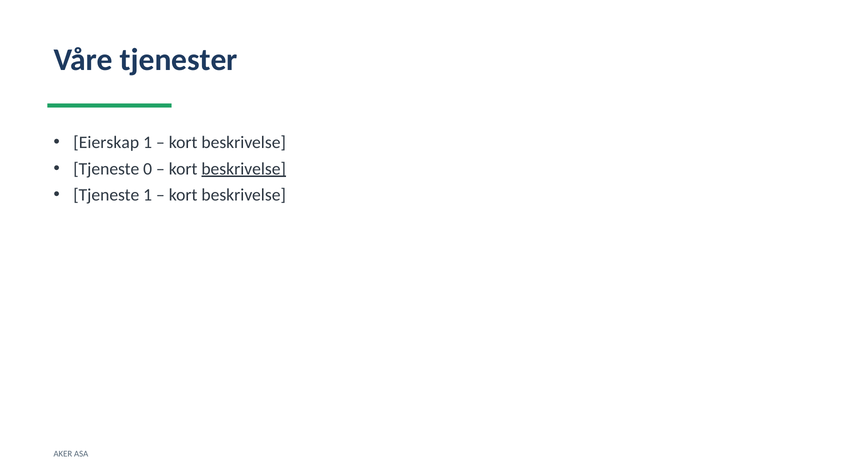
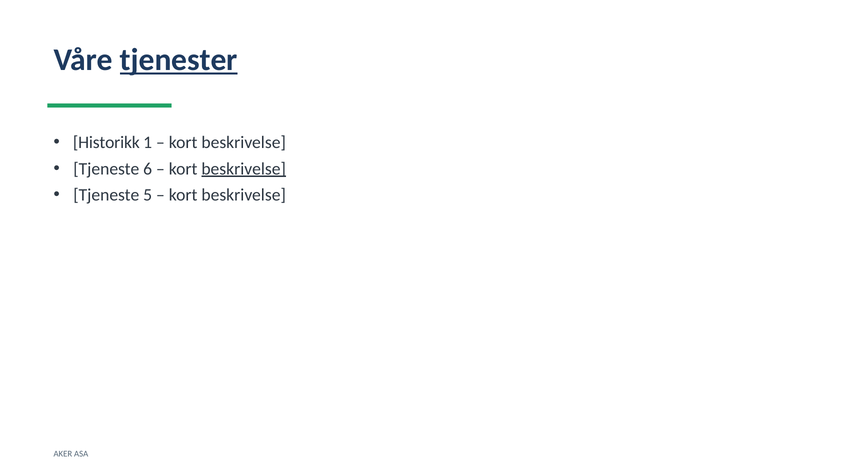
tjenester underline: none -> present (179, 60)
Eierskap: Eierskap -> Historikk (106, 143)
0: 0 -> 6 (148, 169)
Tjeneste 1: 1 -> 5 (148, 195)
